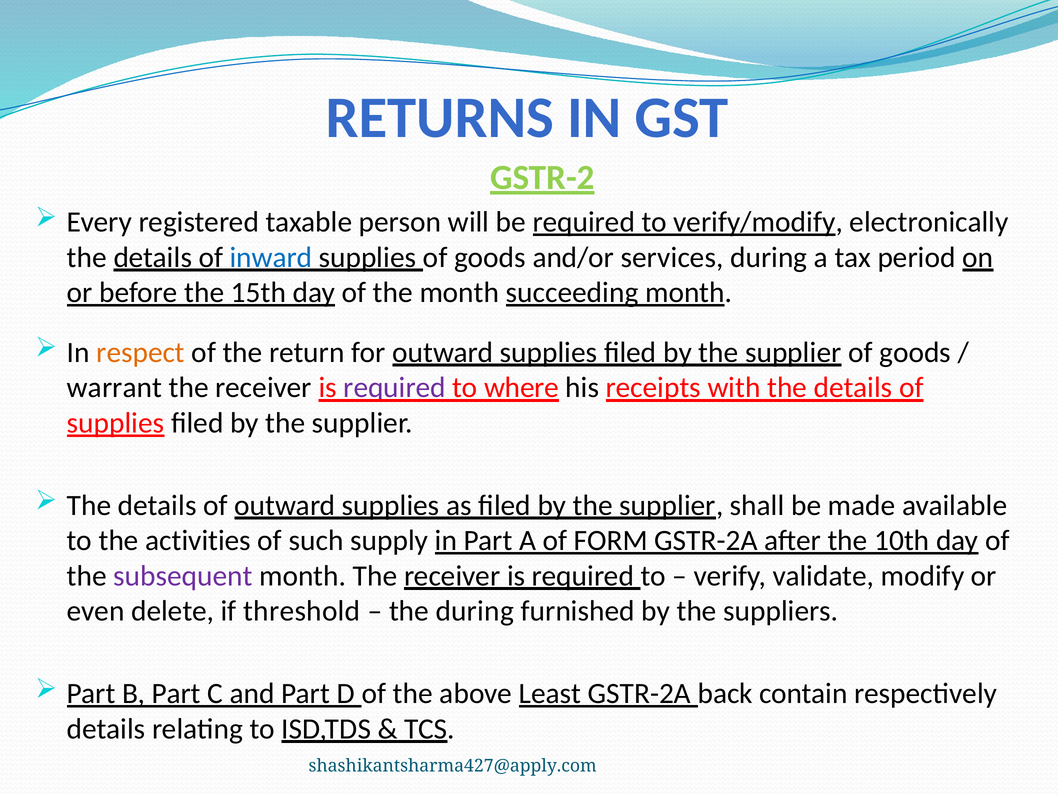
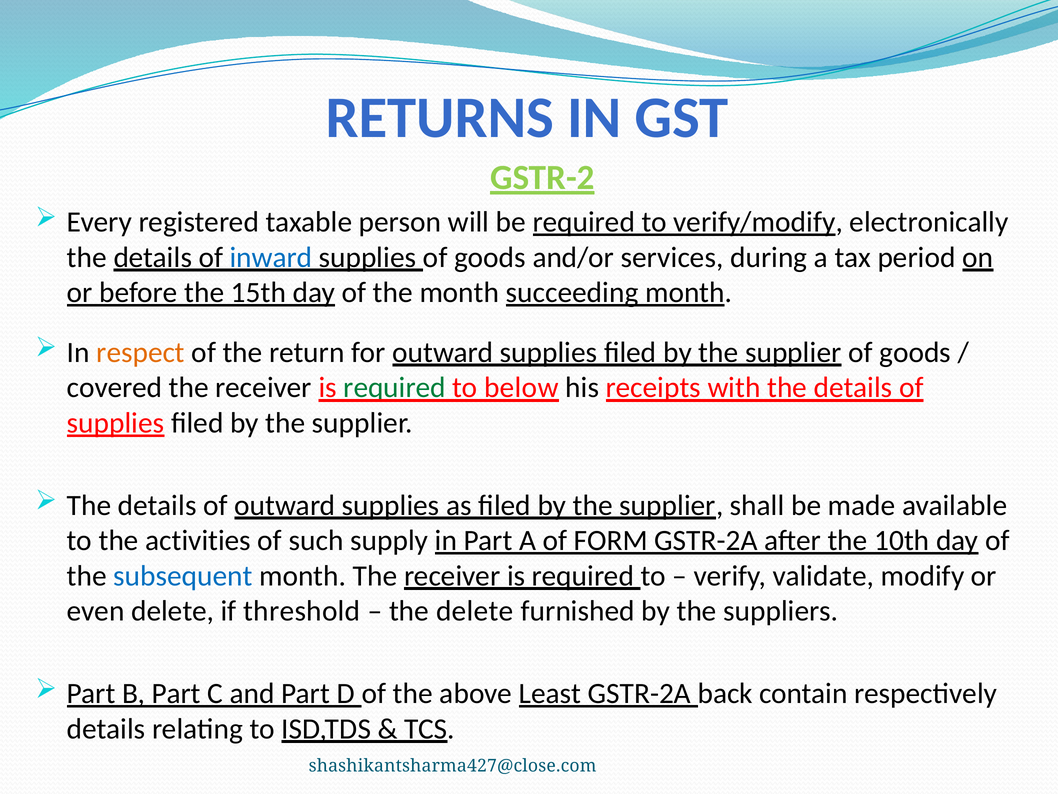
warrant: warrant -> covered (115, 387)
required colour: purple -> green (395, 387)
where: where -> below (521, 387)
subsequent colour: purple -> blue (183, 576)
the during: during -> delete (475, 611)
shashikantsharma427@apply.com: shashikantsharma427@apply.com -> shashikantsharma427@close.com (453, 765)
